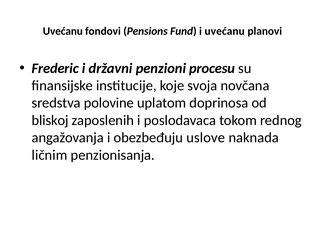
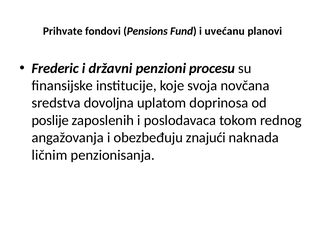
Uvećanu: Uvećanu -> Prihvate (63, 31)
polovine: polovine -> dovoljna (109, 103)
bliskoj: bliskoj -> poslije (50, 120)
uslove: uslove -> znajući (206, 138)
